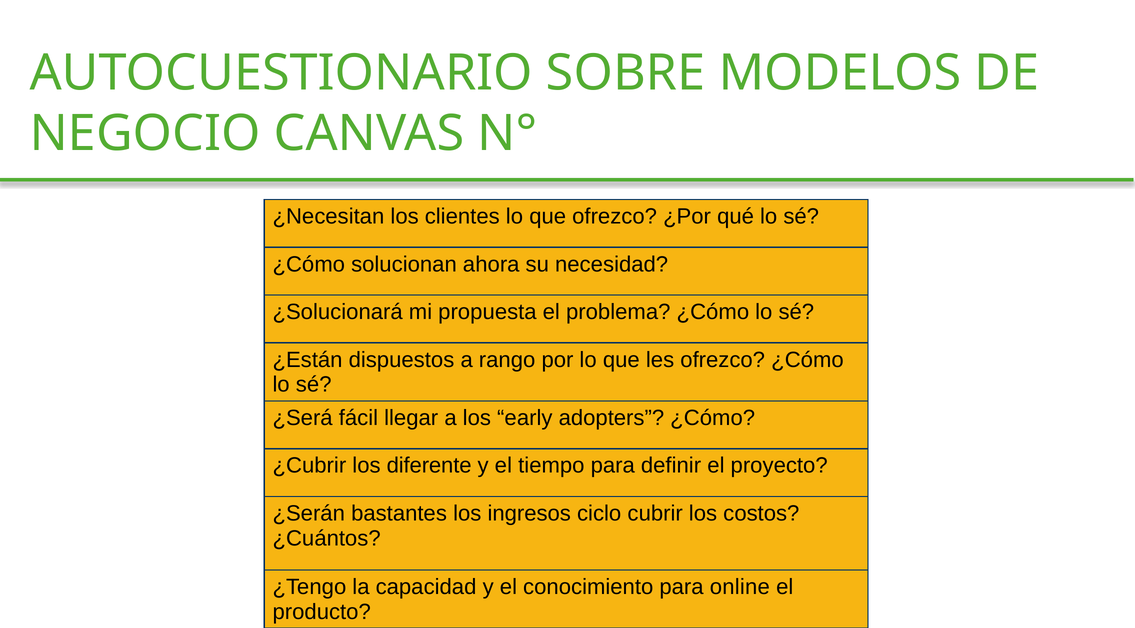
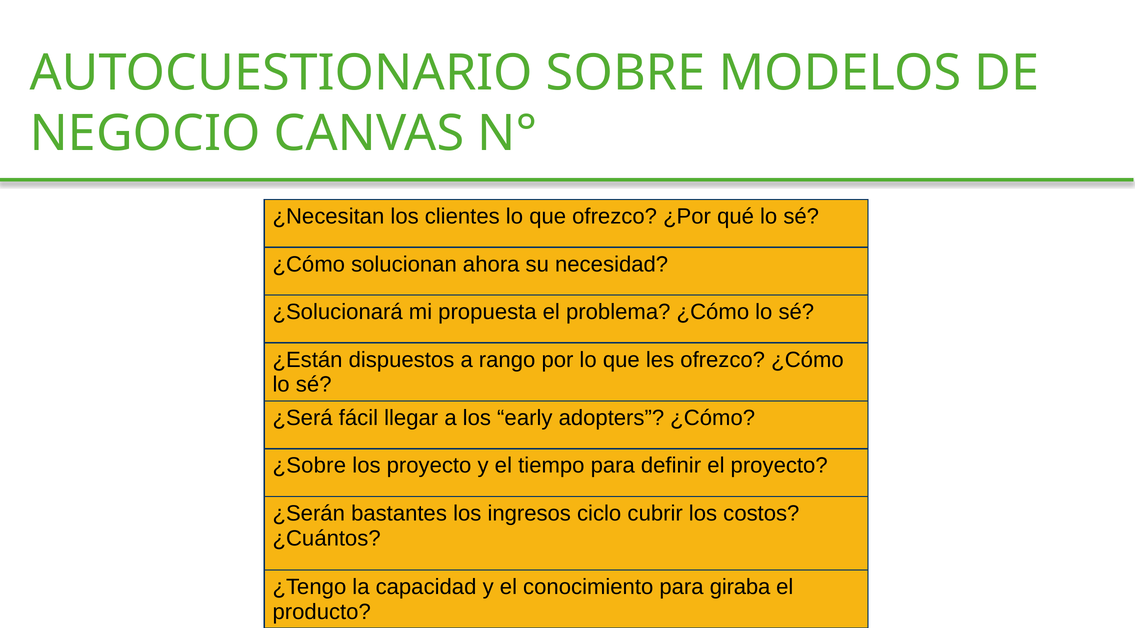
¿Cubrir: ¿Cubrir -> ¿Sobre (309, 466)
los diferente: diferente -> proyecto (429, 466)
online: online -> giraba (740, 587)
